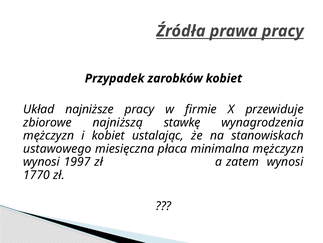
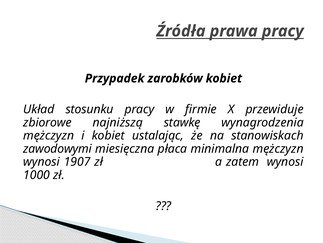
najniższe: najniższe -> stosunku (90, 109)
ustawowego: ustawowego -> zawodowymi (57, 148)
1997: 1997 -> 1907 (77, 161)
1770: 1770 -> 1000 (37, 175)
